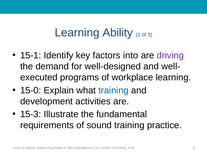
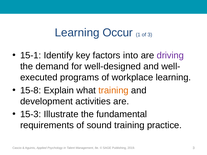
Ability: Ability -> Occur (118, 33)
15-0: 15-0 -> 15-8 (31, 90)
training colour: blue -> orange (114, 90)
